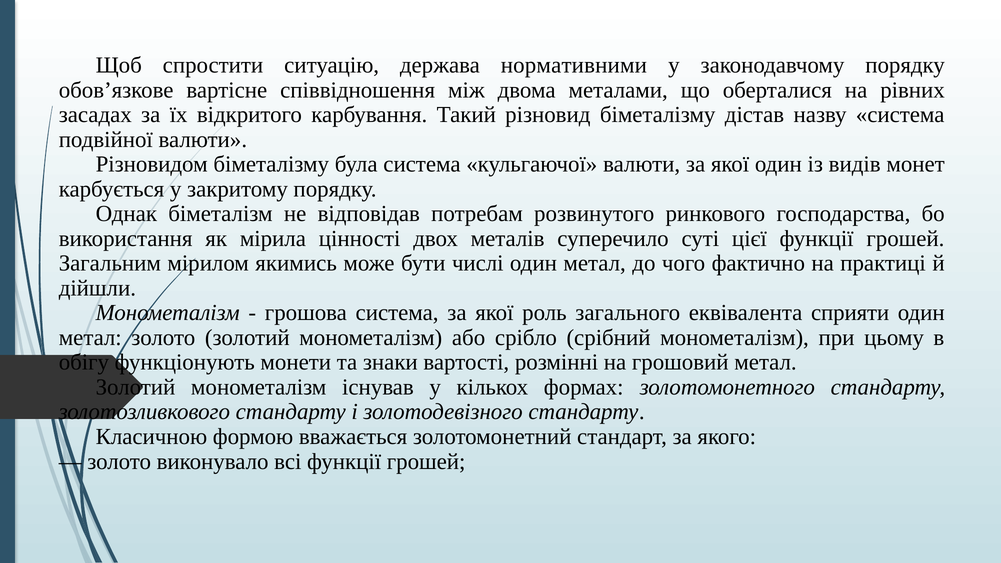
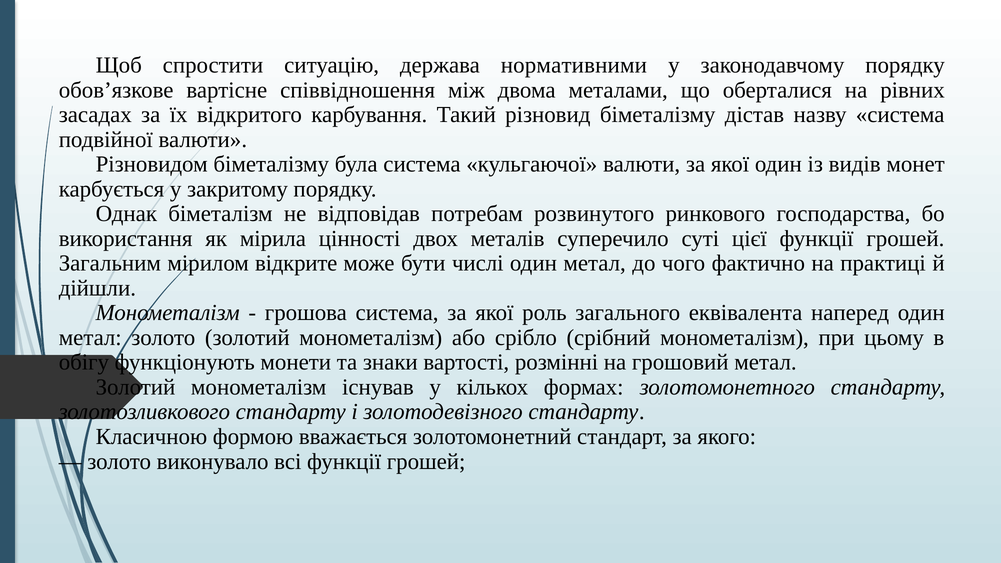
якимись: якимись -> відкрите (296, 263)
сприяти: сприяти -> наперед (850, 313)
